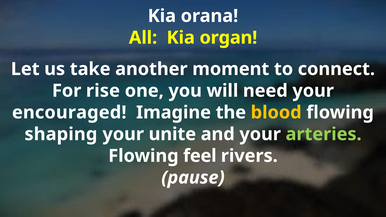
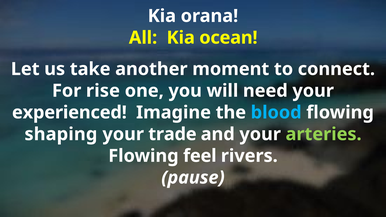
organ: organ -> ocean (228, 38)
encouraged: encouraged -> experienced (69, 113)
blood colour: yellow -> light blue (276, 113)
unite: unite -> trade (172, 134)
